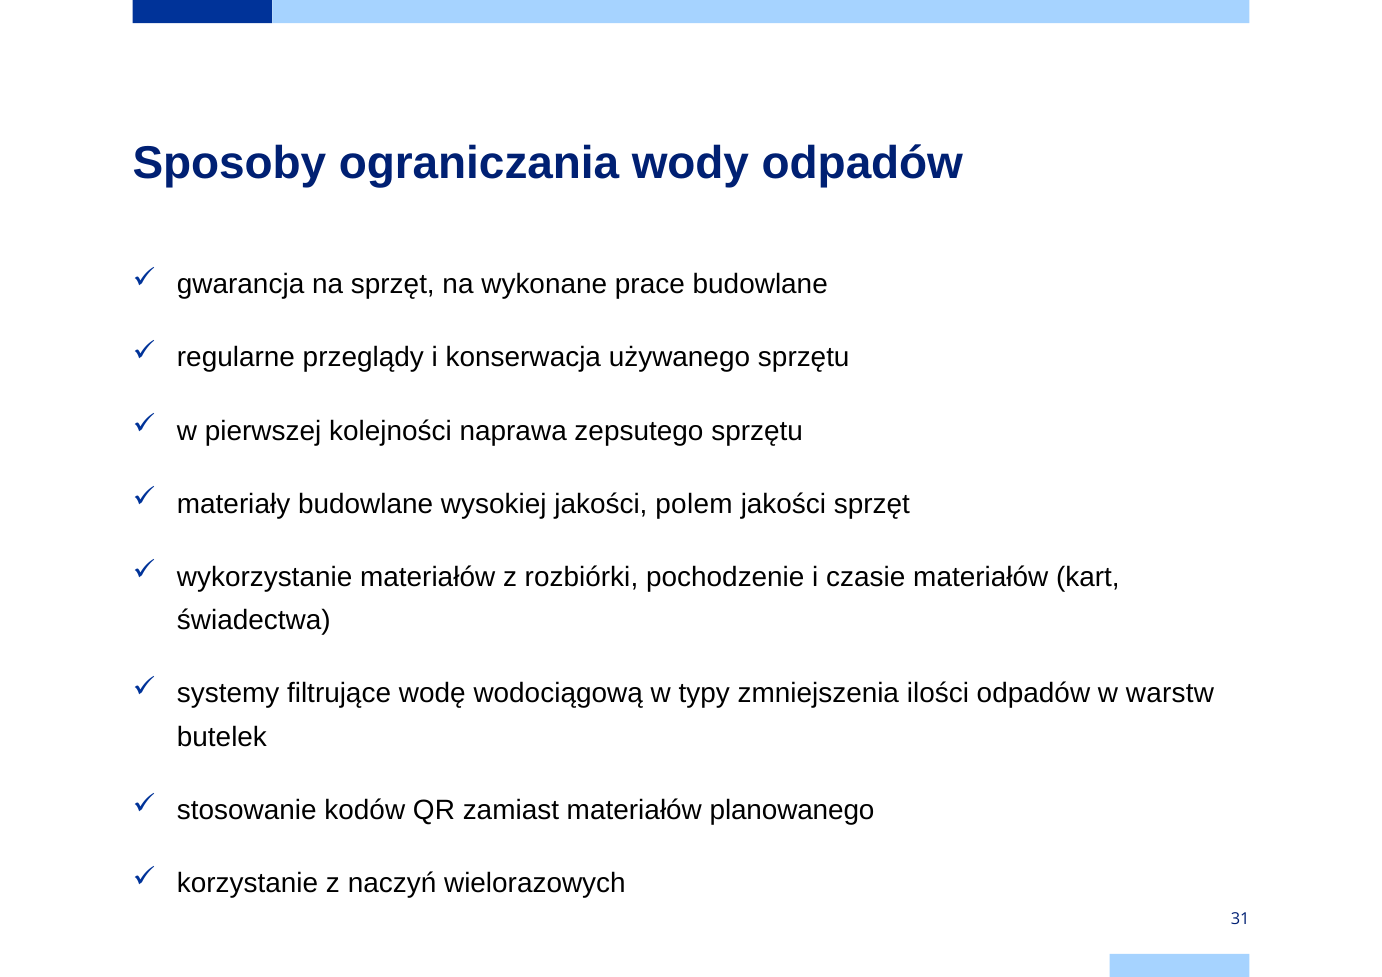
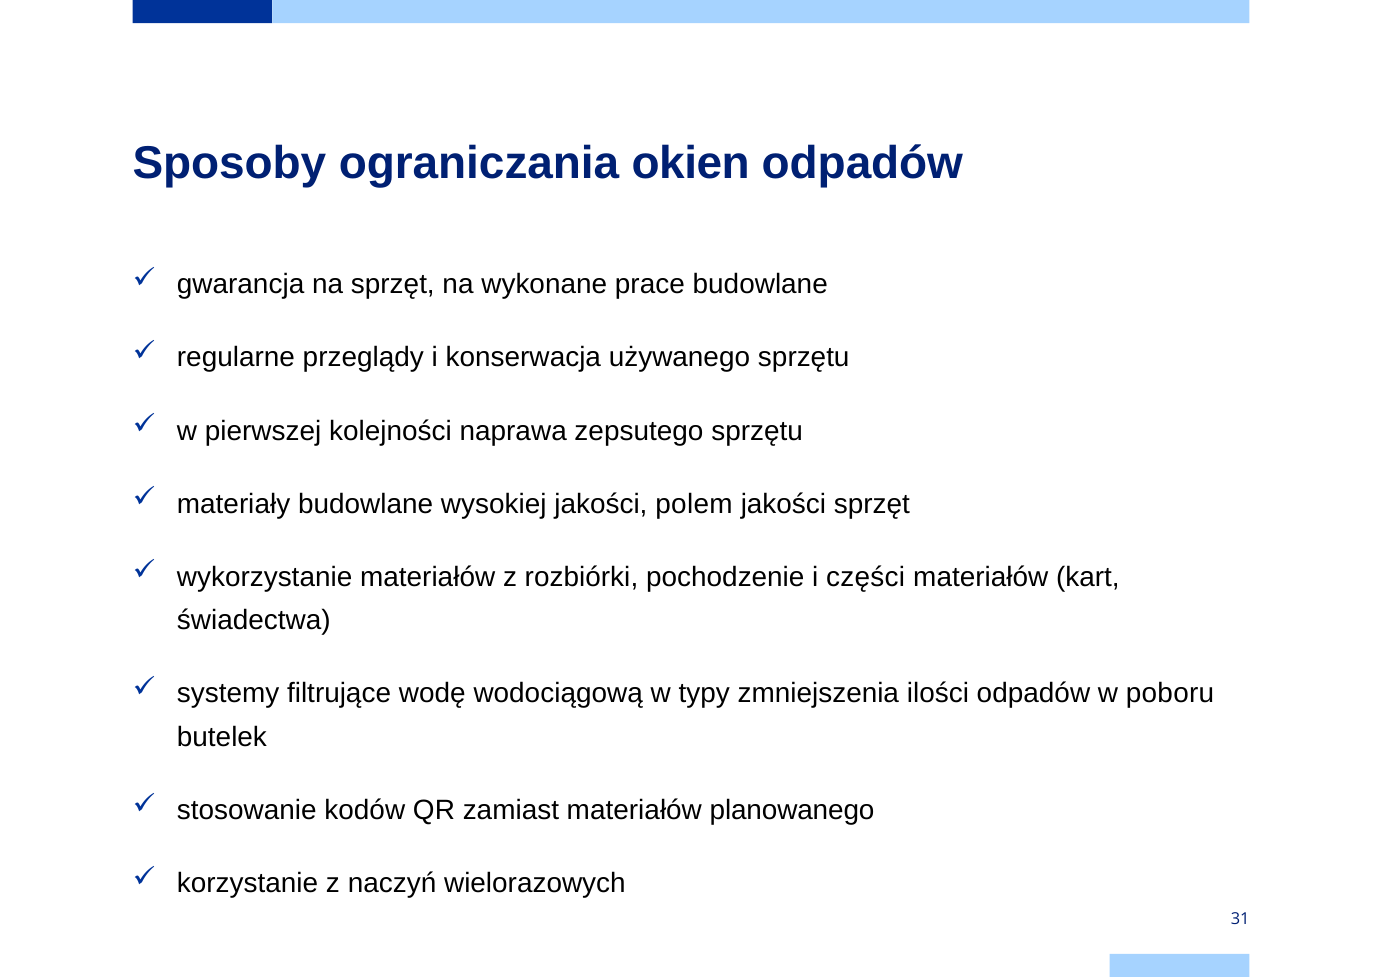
wody: wody -> okien (691, 164)
czasie: czasie -> części (866, 577)
warstw: warstw -> poboru (1170, 694)
